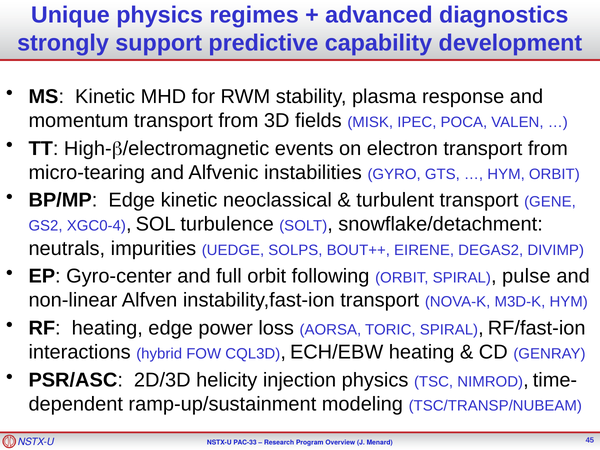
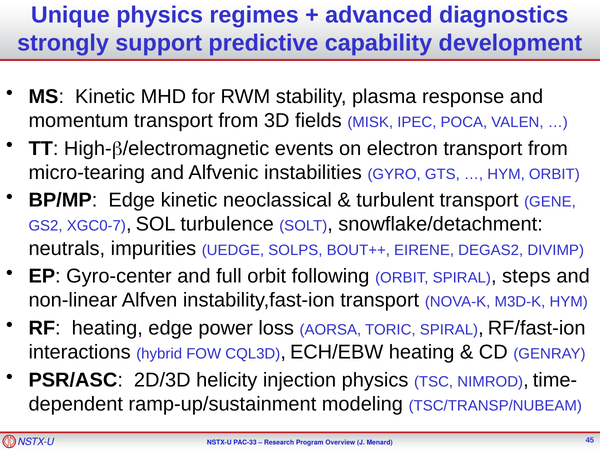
XGC0-4: XGC0-4 -> XGC0-7 (96, 226)
pulse: pulse -> steps (526, 276)
